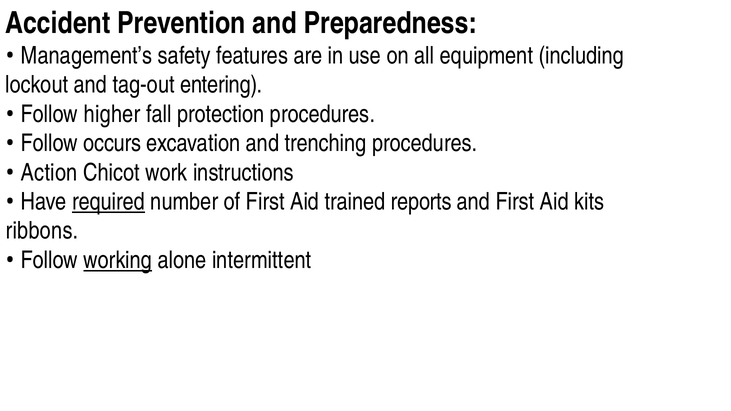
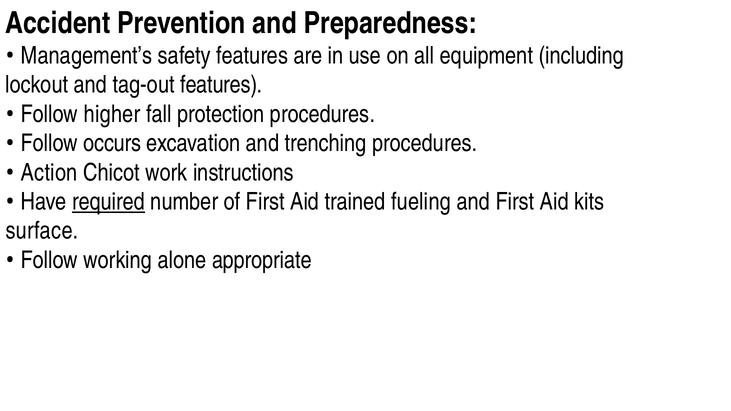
tag-out entering: entering -> features (221, 85)
reports: reports -> fueling (421, 202)
ribbons: ribbons -> surface (42, 231)
working underline: present -> none (118, 260)
intermittent: intermittent -> appropriate (262, 260)
